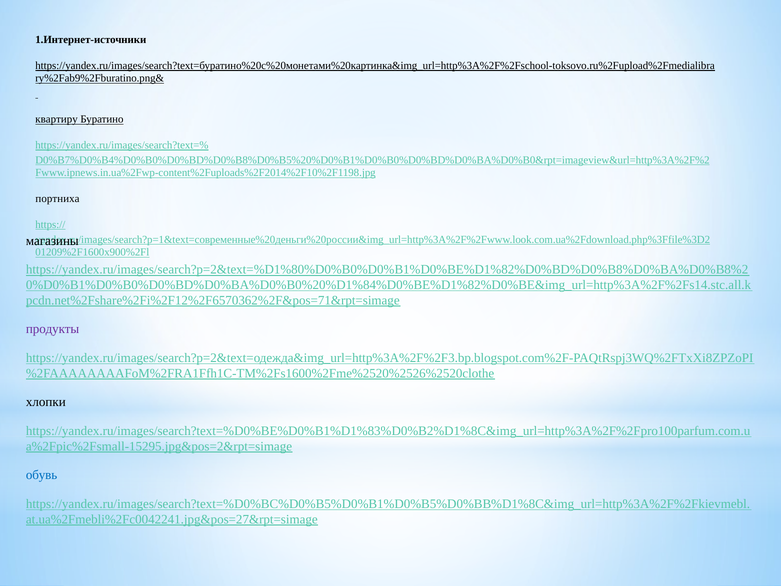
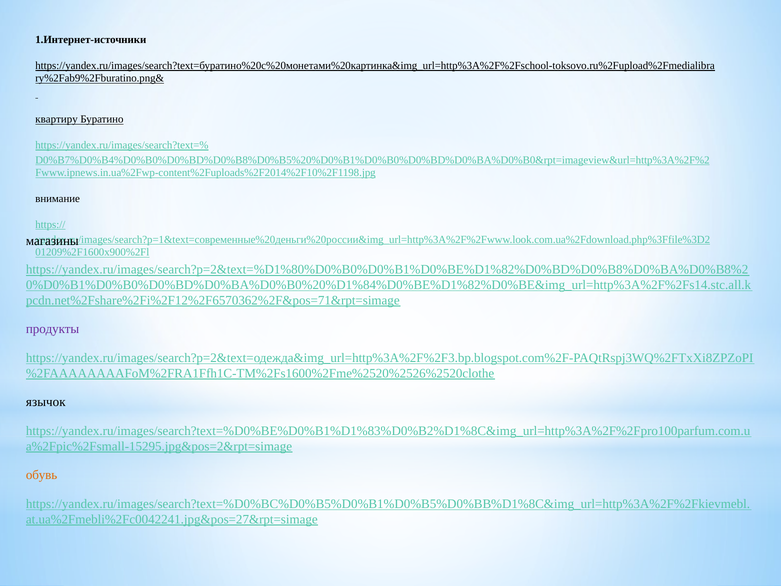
портниха: портниха -> внимание (58, 199)
хлопки: хлопки -> язычок (46, 402)
обувь colour: blue -> orange (42, 475)
